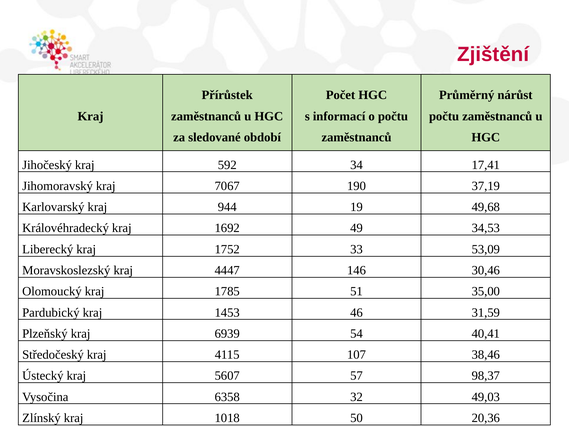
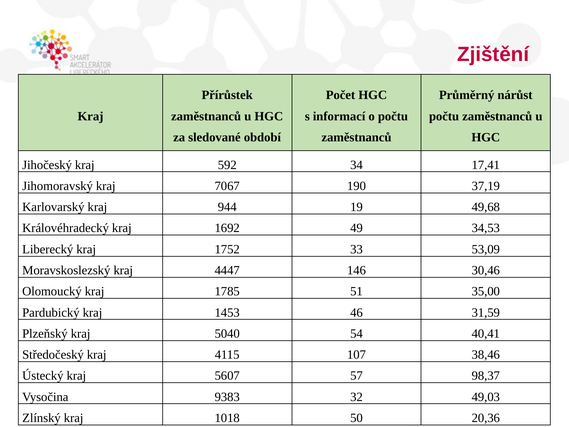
6939: 6939 -> 5040 (227, 333)
6358: 6358 -> 9383 (227, 397)
